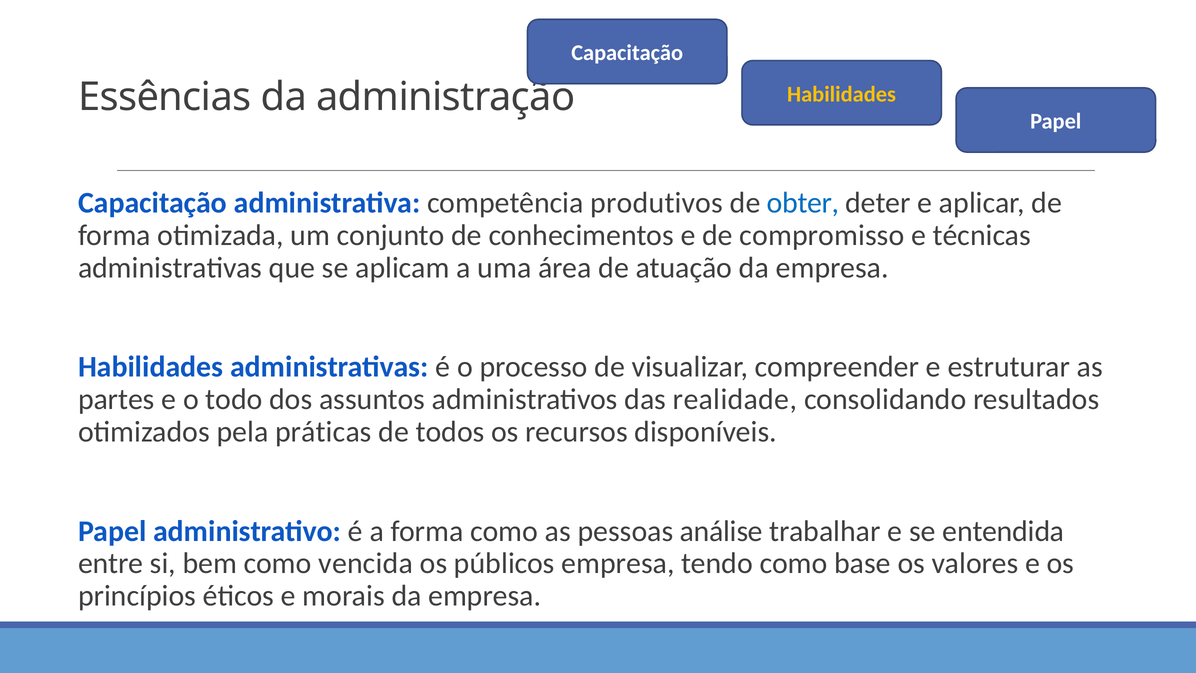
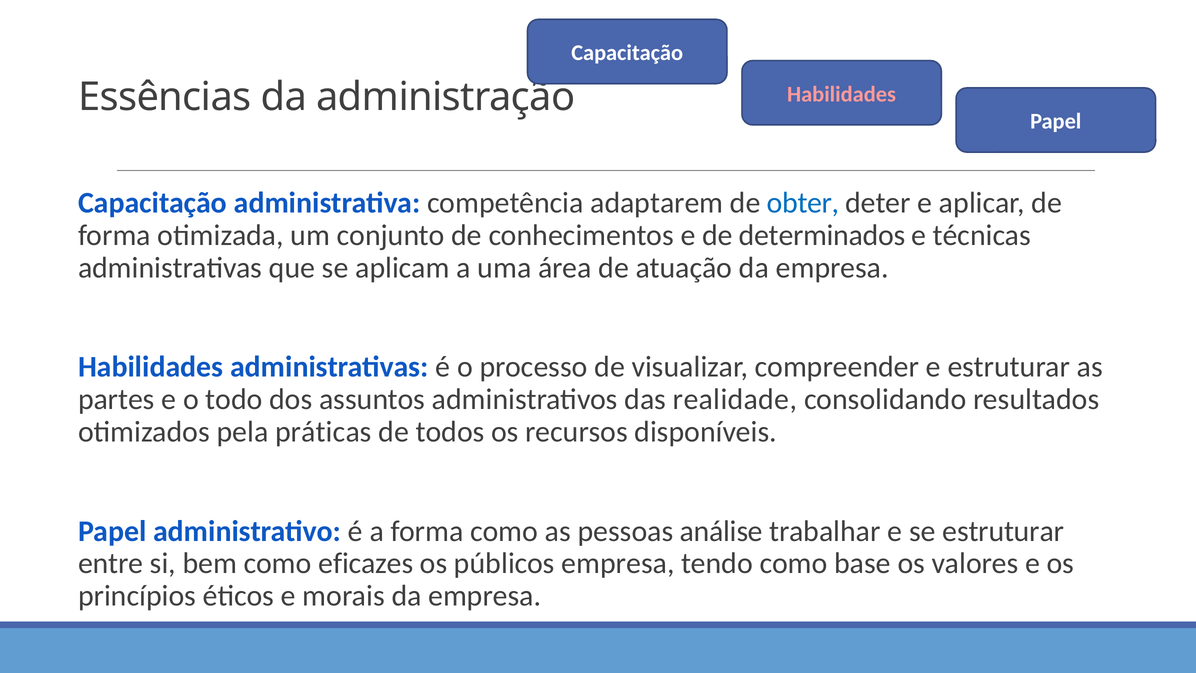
Habilidades colour: yellow -> pink (842, 94)
produtivos: produtivos -> adaptarem (657, 203)
compromisso: compromisso -> determinados (822, 235)
se entendida: entendida -> estruturar (1003, 531)
vencida: vencida -> eficazes (366, 563)
